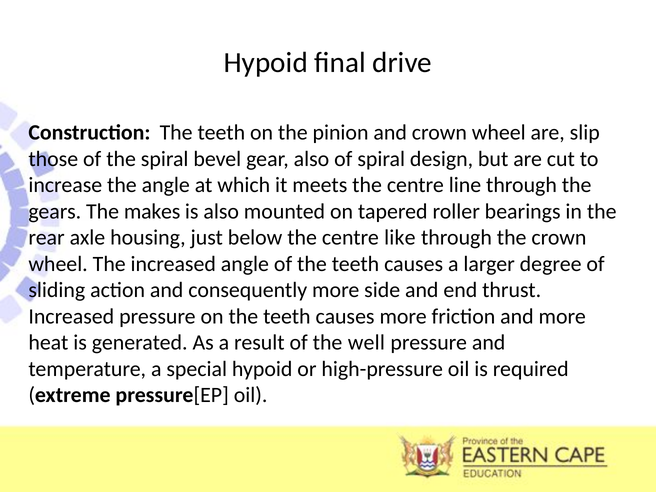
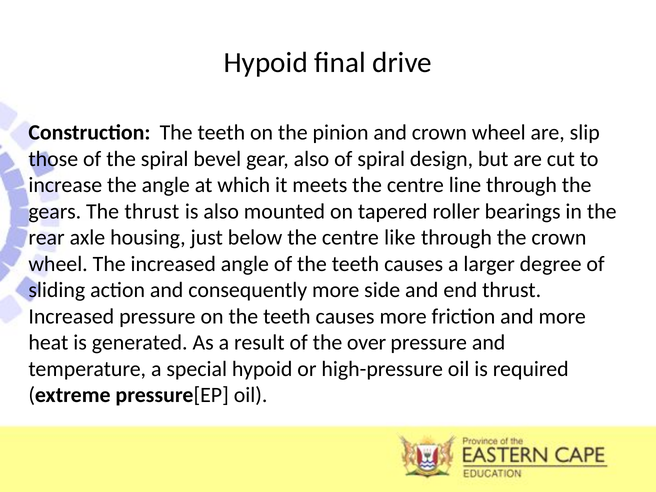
The makes: makes -> thrust (152, 211)
well: well -> over (367, 343)
